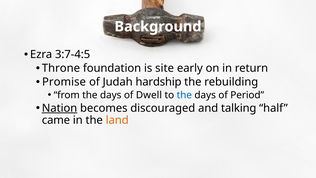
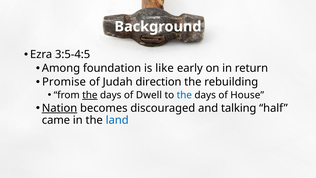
3:7-4:5: 3:7-4:5 -> 3:5-4:5 (73, 54)
Throne: Throne -> Among (61, 68)
site: site -> like (165, 68)
hardship: hardship -> direction (158, 82)
the underline: none -> present (90, 95)
Period: Period -> House (247, 95)
land colour: orange -> blue (117, 120)
